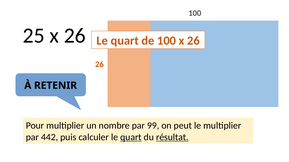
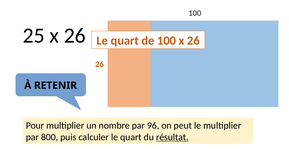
99: 99 -> 96 (153, 126)
442: 442 -> 800 (50, 138)
quart underline: present -> none (131, 138)
